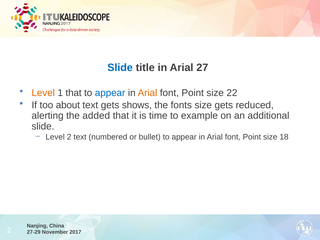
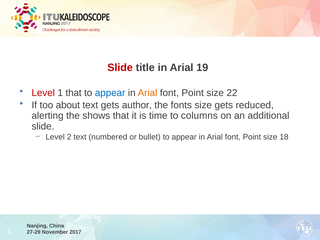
Slide colour: blue -> red (120, 68)
27: 27 -> 19 (202, 68)
Level colour: orange -> red (43, 93)
shows: shows -> author (137, 105)
added: added -> shows (96, 116)
example: example -> columns (199, 116)
